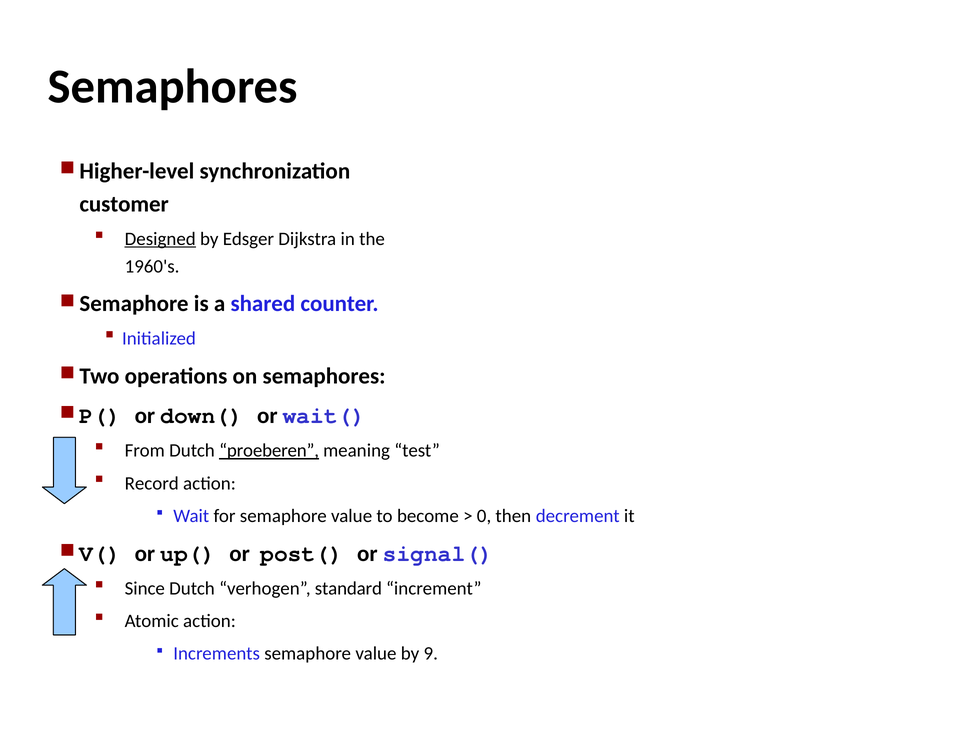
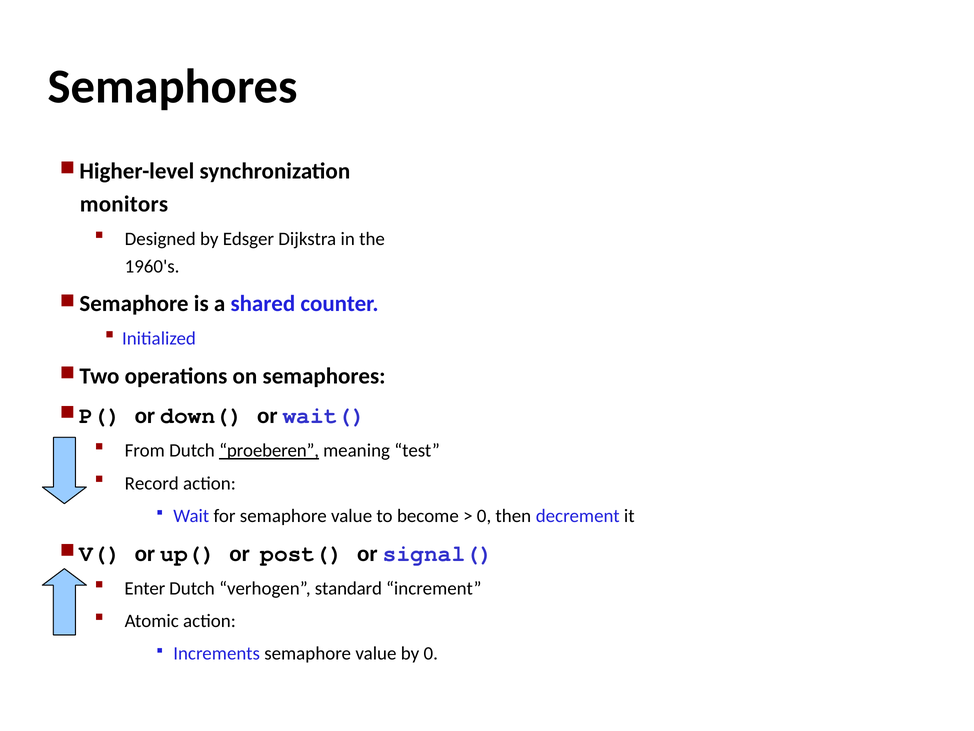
customer: customer -> monitors (124, 204)
Designed underline: present -> none (160, 239)
Since: Since -> Enter (145, 588)
by 9: 9 -> 0 (431, 653)
